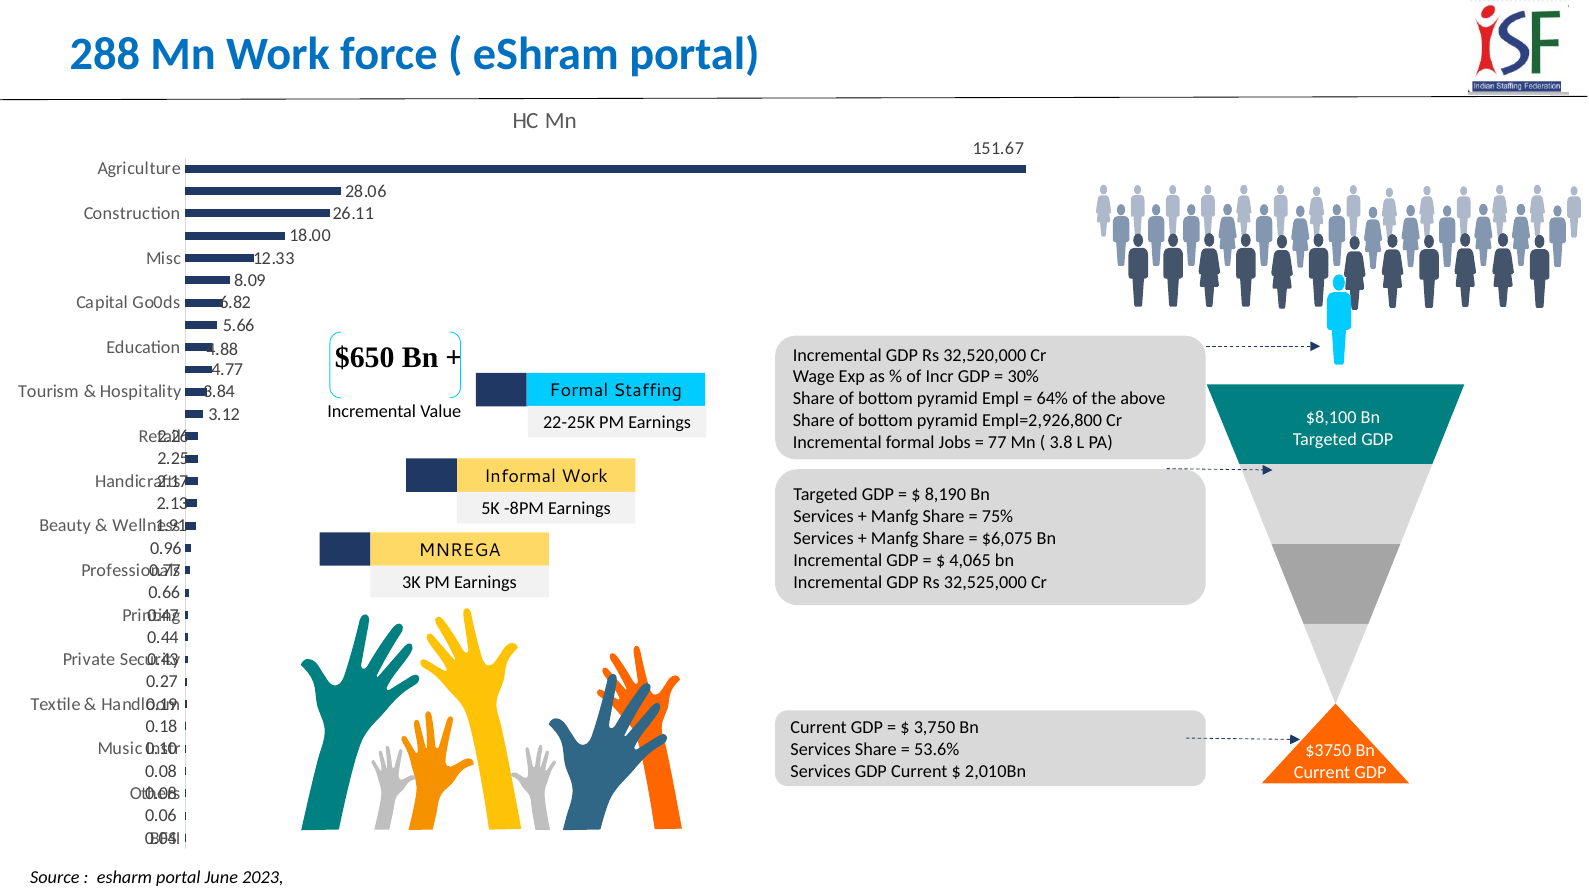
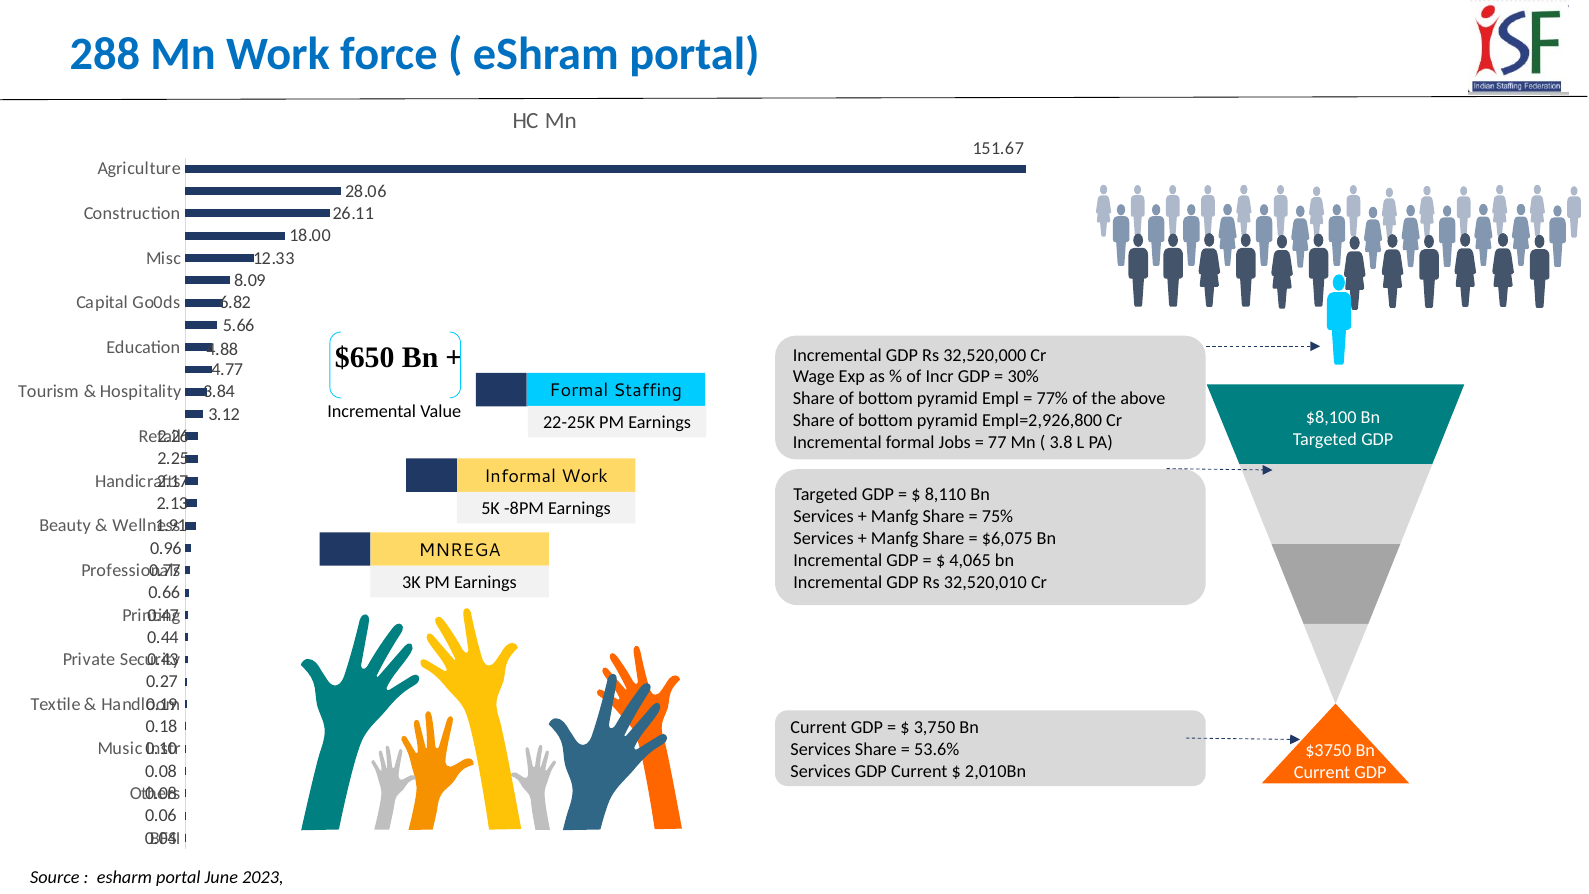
64%: 64% -> 77% (1052, 399)
8,190: 8,190 -> 8,110 (945, 495)
32,525,000: 32,525,000 -> 32,520,010 (985, 582)
